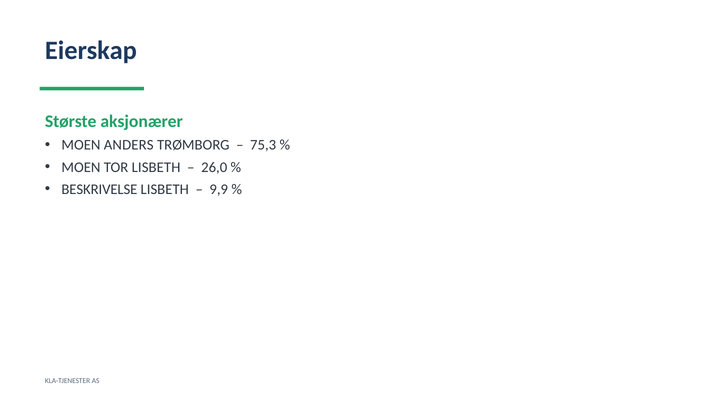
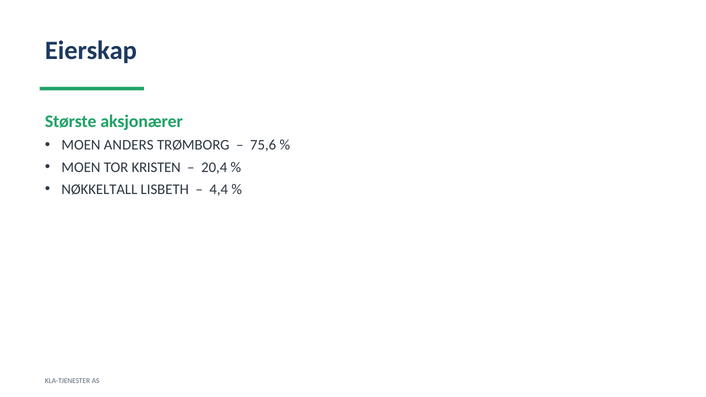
75,3: 75,3 -> 75,6 (263, 145)
TOR LISBETH: LISBETH -> KRISTEN (156, 167)
26,0: 26,0 -> 20,4 (214, 167)
BESKRIVELSE: BESKRIVELSE -> NØKKELTALL (99, 189)
9,9: 9,9 -> 4,4 (219, 189)
